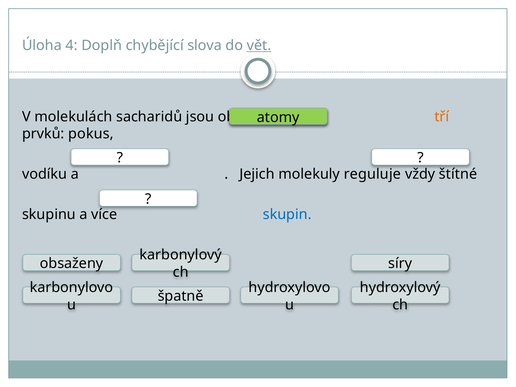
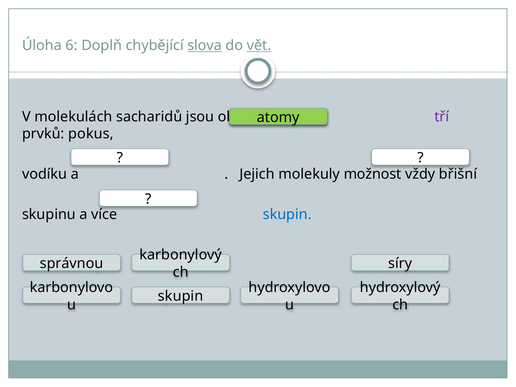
4: 4 -> 6 (72, 46)
slova underline: none -> present (205, 46)
tří colour: orange -> purple (442, 117)
reguluje: reguluje -> možnost (373, 174)
štítné: štítné -> břišní (458, 174)
obsaženy: obsaženy -> správnou (72, 264)
špatně: špatně -> skupin (181, 296)
